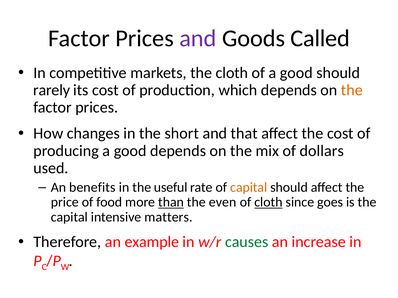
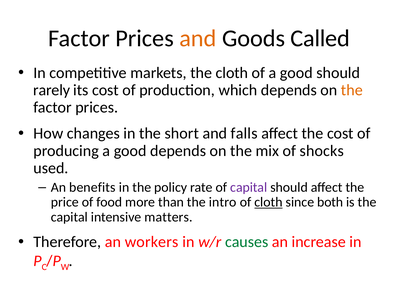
and colour: purple -> orange (198, 39)
that: that -> falls (244, 134)
dollars: dollars -> shocks (322, 151)
useful: useful -> policy (171, 188)
capital colour: orange -> purple (249, 188)
than underline: present -> none (171, 202)
even: even -> intro (223, 202)
goes: goes -> both (330, 202)
example: example -> workers (152, 242)
